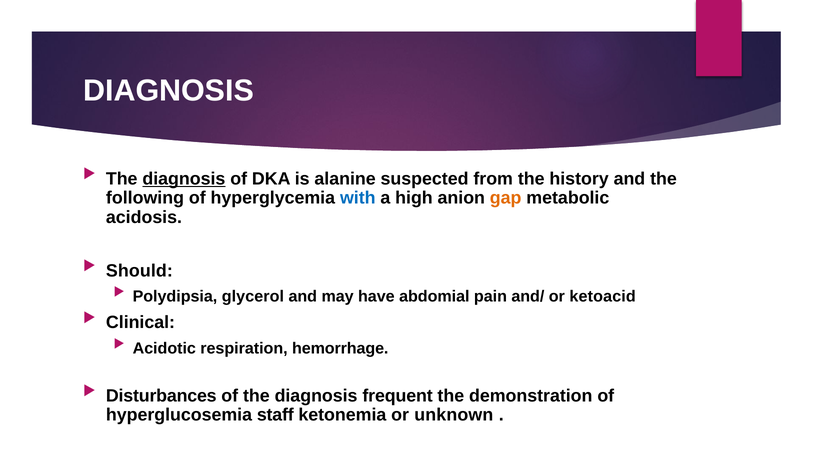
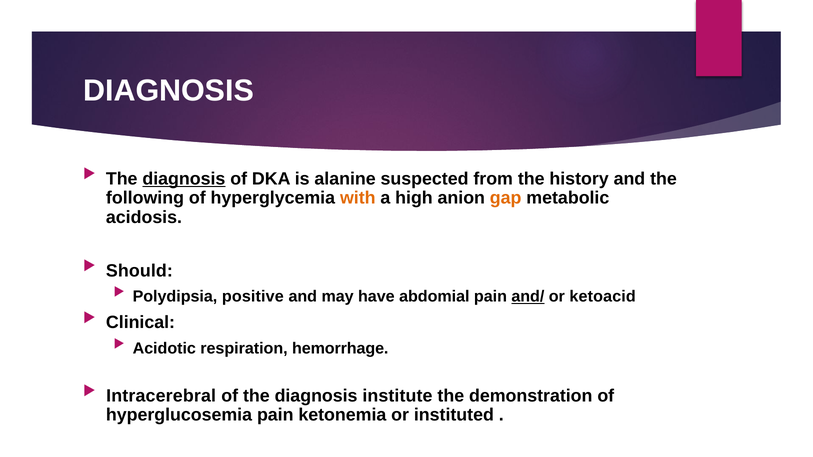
with colour: blue -> orange (358, 198)
glycerol: glycerol -> positive (253, 297)
and/ underline: none -> present (528, 297)
Disturbances: Disturbances -> Intracerebral (161, 396)
frequent: frequent -> institute (397, 396)
hyperglucosemia staff: staff -> pain (275, 415)
unknown: unknown -> instituted (454, 415)
